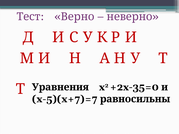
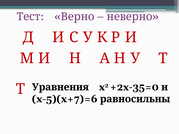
x-5)(x+7)=7: x-5)(x+7)=7 -> x-5)(x+7)=6 (65, 99)
